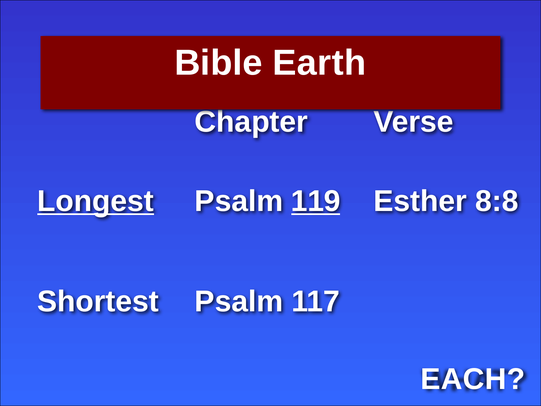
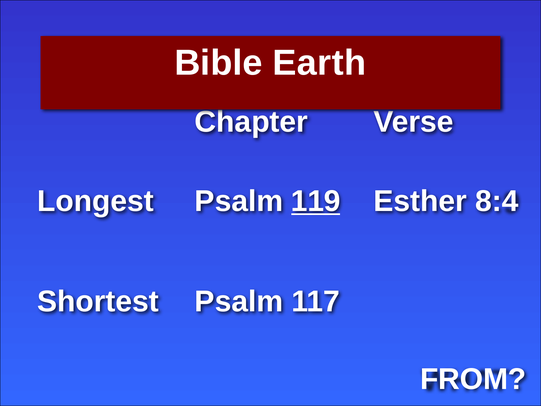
Longest underline: present -> none (96, 201)
8:8: 8:8 -> 8:4 (497, 201)
EACH: EACH -> FROM (473, 379)
